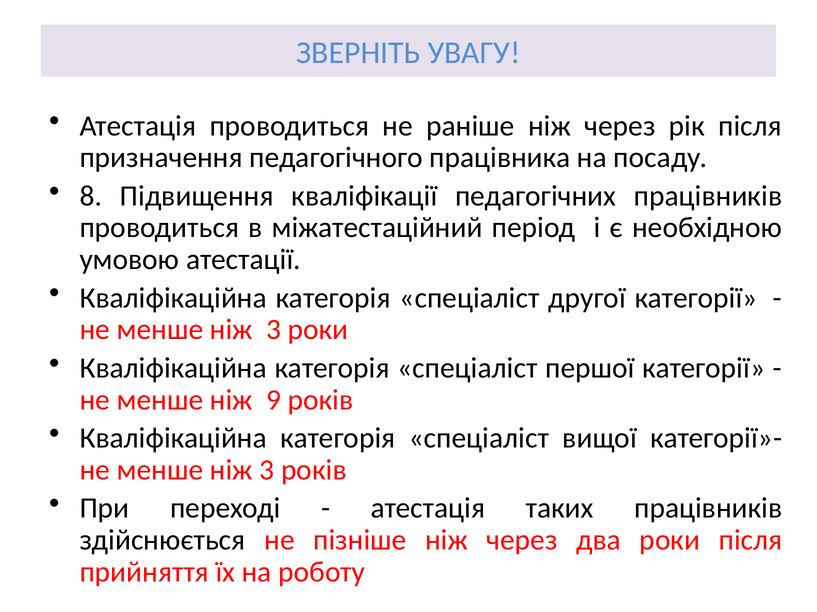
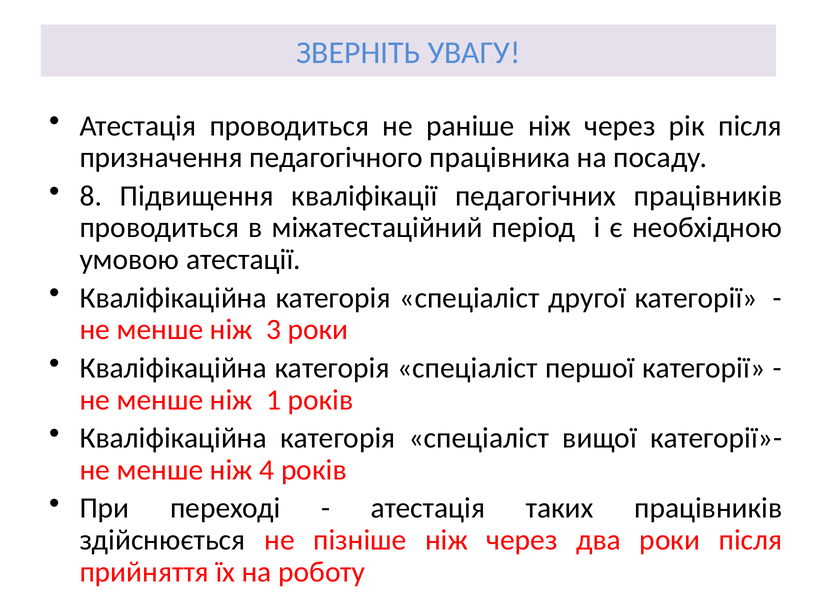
9: 9 -> 1 (274, 400)
3: 3 -> 4 (267, 471)
